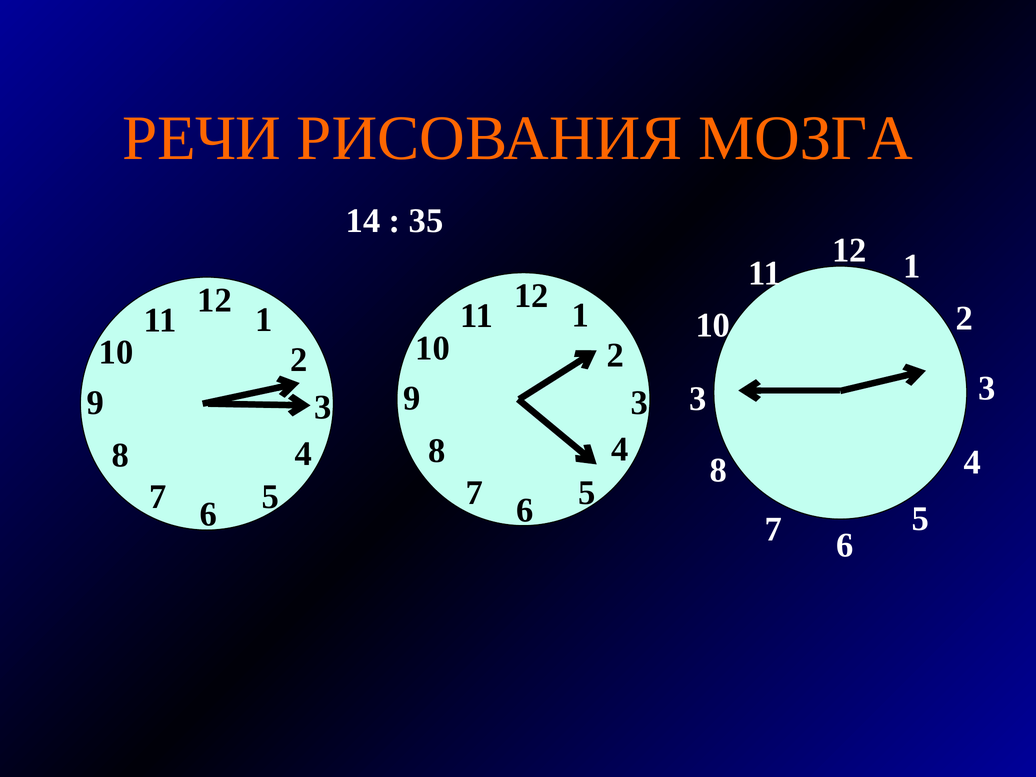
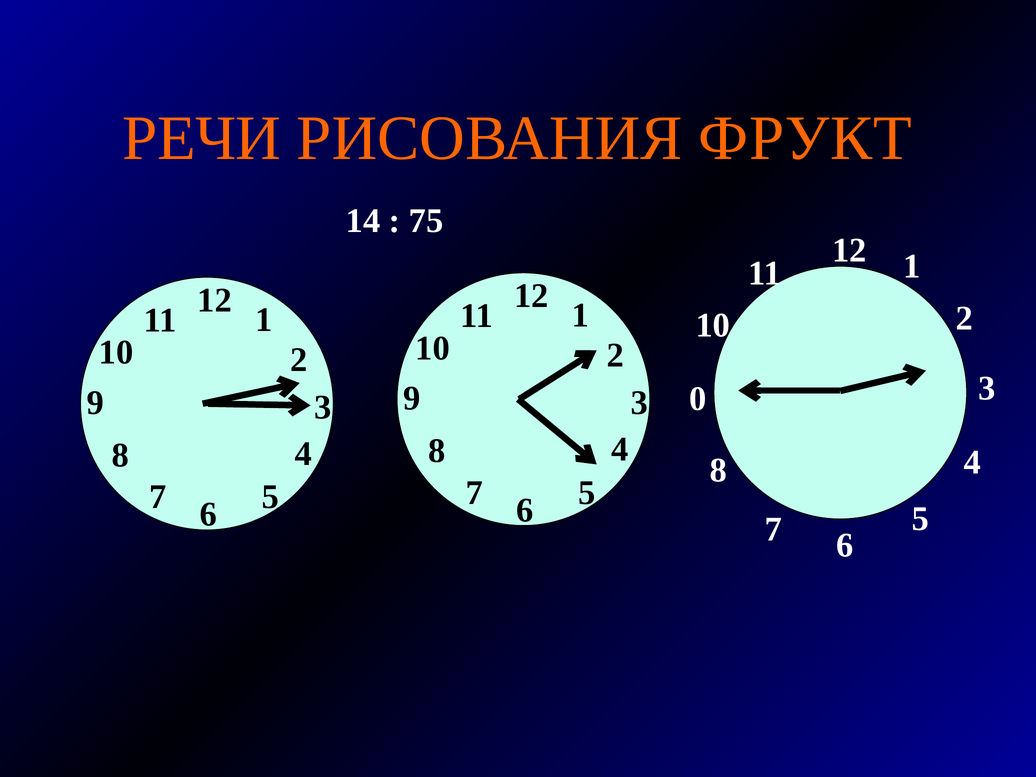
МОЗГА: МОЗГА -> ФРУКТ (805, 138)
35: 35 -> 75 (426, 221)
9 3: 3 -> 0 (698, 399)
